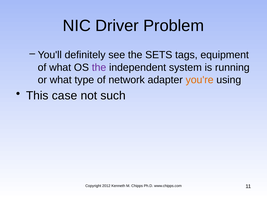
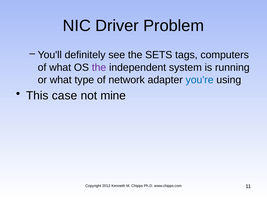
equipment: equipment -> computers (225, 55)
you're colour: orange -> blue (200, 80)
such: such -> mine (113, 96)
